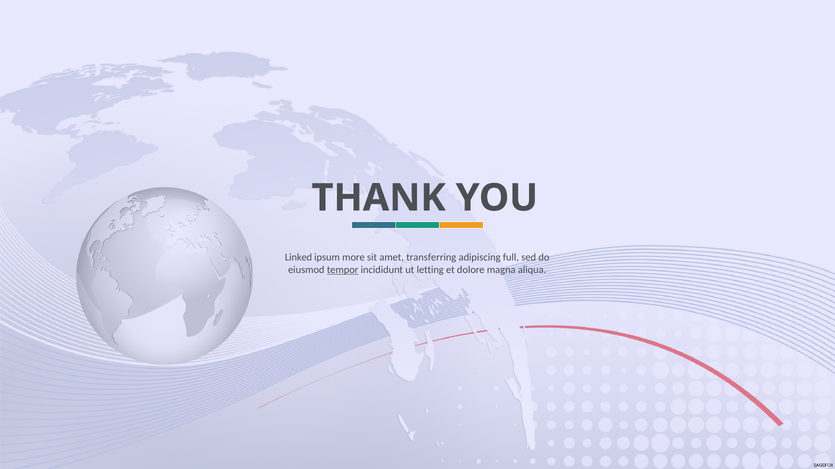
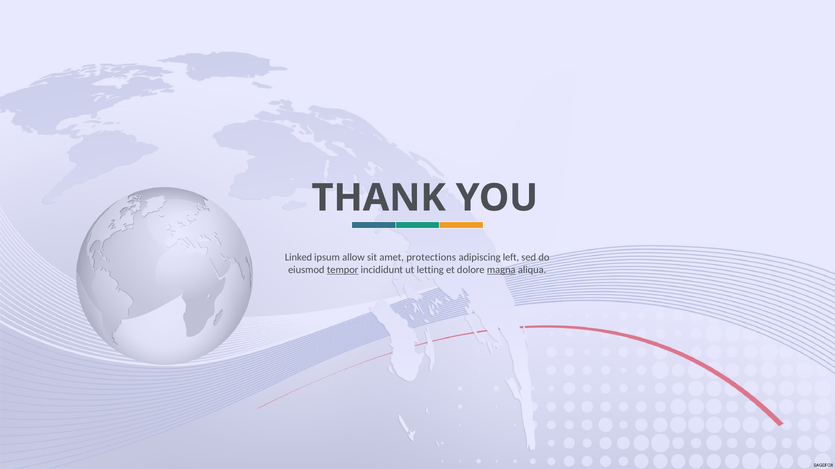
more: more -> allow (353, 258)
transferring: transferring -> protections (431, 258)
full: full -> left (511, 258)
magna underline: none -> present (501, 270)
